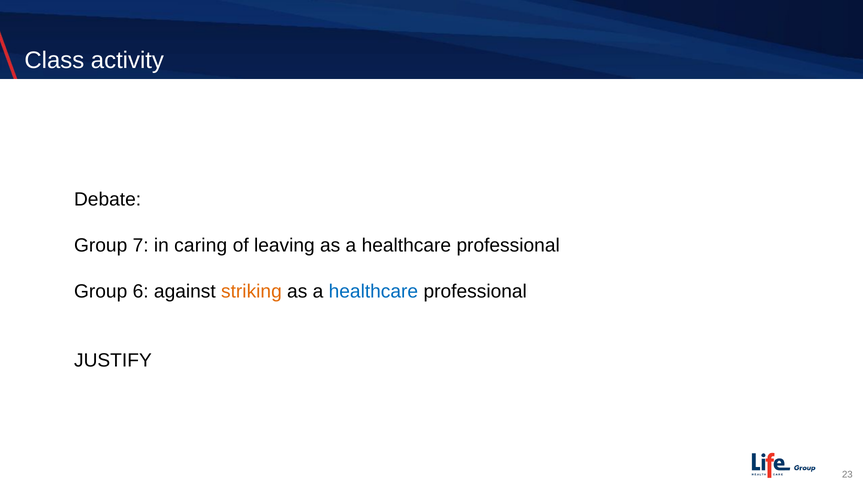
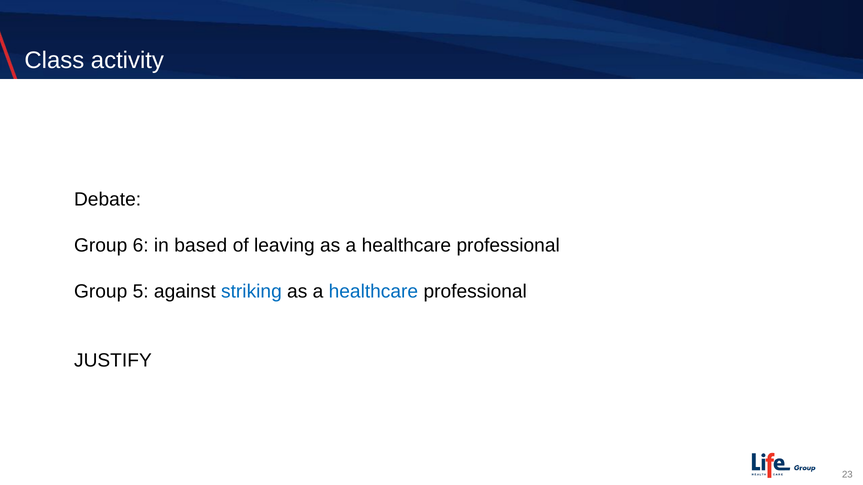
7: 7 -> 6 (141, 246)
caring: caring -> based (201, 246)
6: 6 -> 5 (141, 292)
striking colour: orange -> blue (251, 292)
